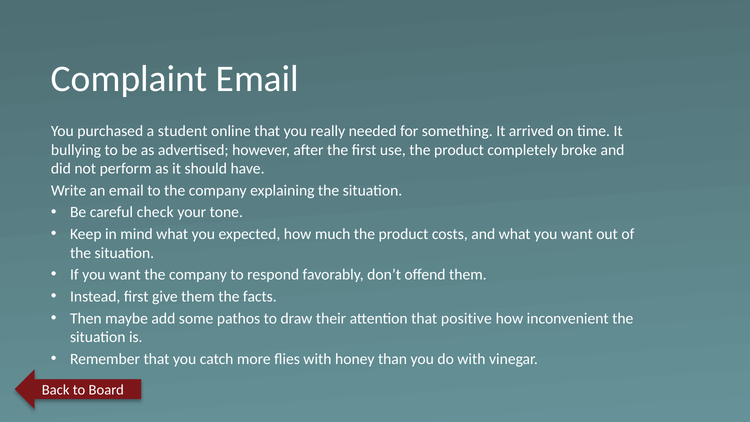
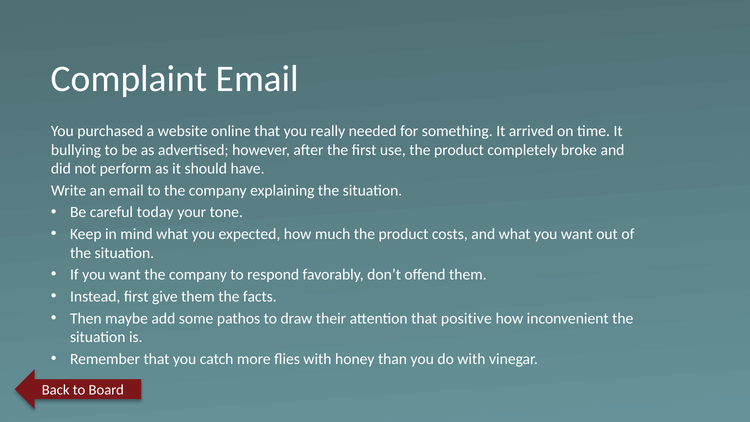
student: student -> website (183, 131)
check: check -> today (155, 212)
